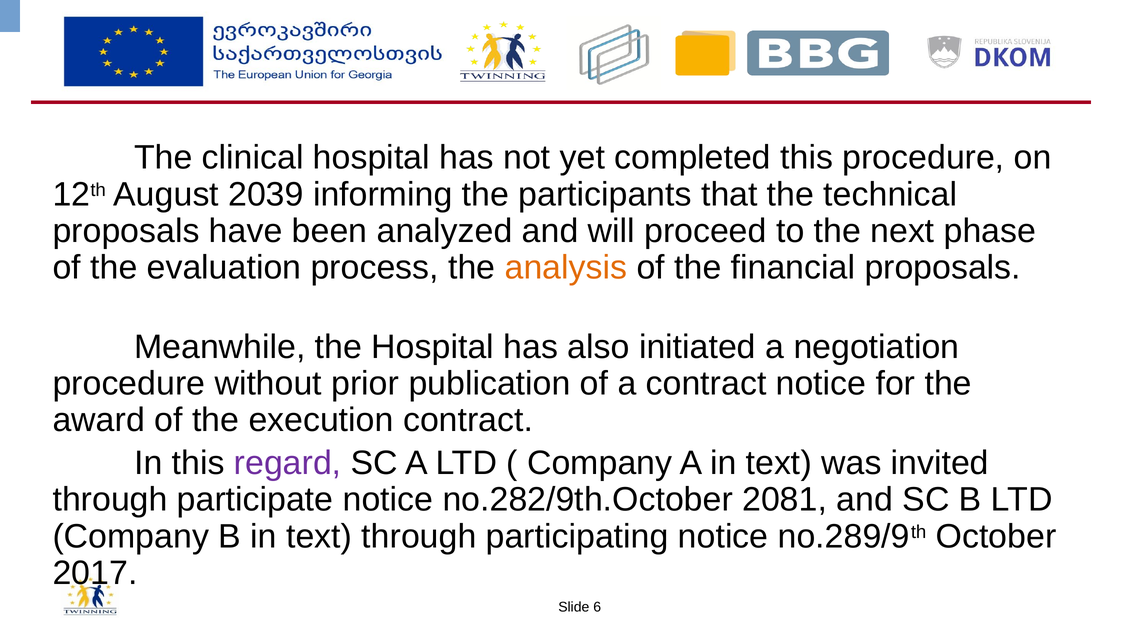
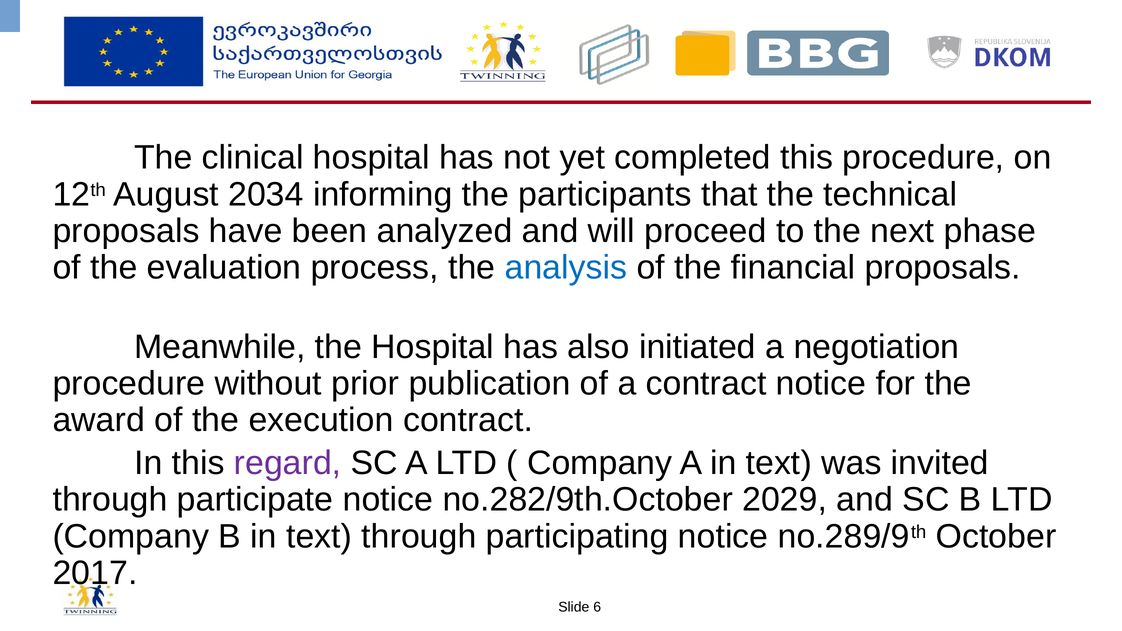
2039: 2039 -> 2034 (266, 194)
analysis colour: orange -> blue (566, 268)
2081: 2081 -> 2029 (785, 500)
